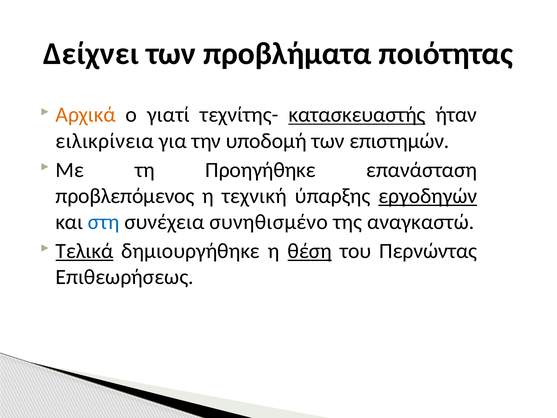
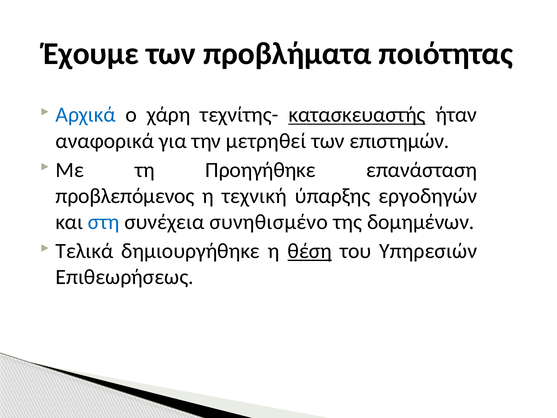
Δείχνει: Δείχνει -> Έχουμε (91, 54)
Αρχικά colour: orange -> blue (86, 115)
γιατί: γιατί -> χάρη (169, 115)
ειλικρίνεια: ειλικρίνεια -> αναφορικά (105, 141)
υποδομή: υποδομή -> μετρηθεί (266, 141)
εργοδηγών underline: present -> none (428, 196)
αναγκαστώ: αναγκαστώ -> δομημένων (421, 222)
Τελικά underline: present -> none (84, 251)
Περνώντας: Περνώντας -> Υπηρεσιών (428, 251)
